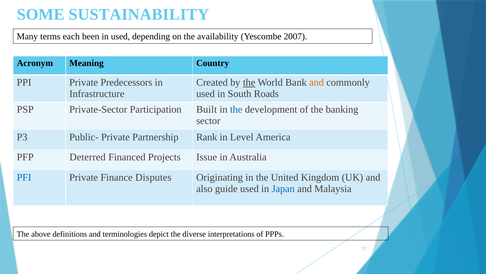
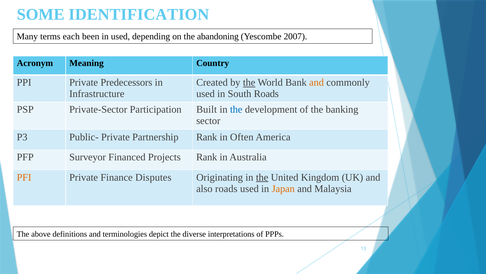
SUSTAINABILITY: SUSTAINABILITY -> IDENTIFICATION (139, 14)
availability: availability -> abandoning (218, 37)
Level: Level -> Often (242, 137)
Deterred: Deterred -> Surveyor (88, 157)
Projects Issue: Issue -> Rank (207, 157)
PFI colour: blue -> orange (24, 177)
the underline: none -> present (262, 177)
also guide: guide -> roads (226, 188)
Japan colour: blue -> orange (283, 188)
